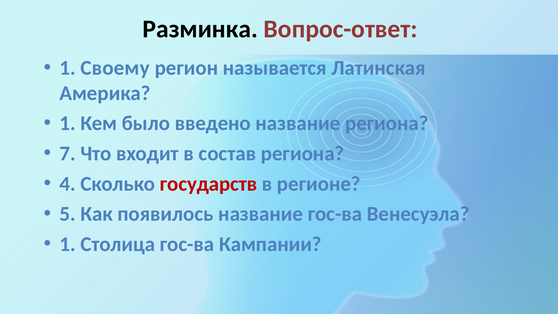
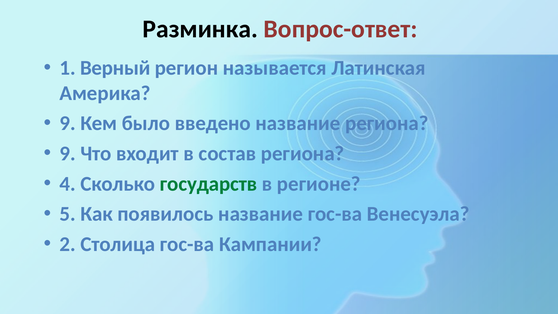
Своему: Своему -> Верный (115, 68)
1: 1 -> 9 (68, 123)
7: 7 -> 9 (68, 154)
государств colour: red -> green (209, 184)
1: 1 -> 2 (68, 244)
